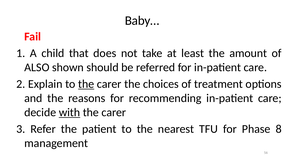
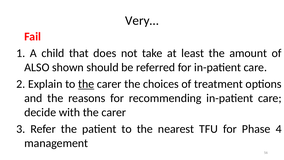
Baby…: Baby… -> Very… (142, 21)
with underline: present -> none (69, 112)
8: 8 -> 4 (279, 129)
